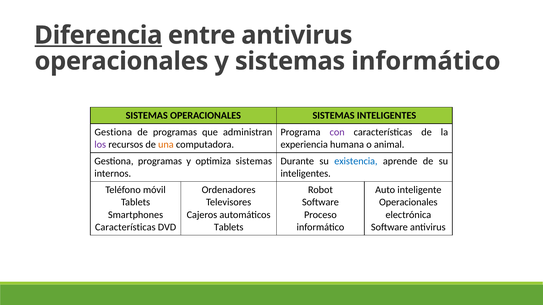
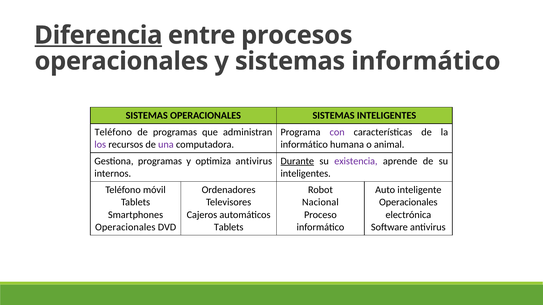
entre antivirus: antivirus -> procesos (297, 35)
Gestiona: Gestiona -> Teléfono (113, 132)
una colour: orange -> purple (166, 145)
experiencia: experiencia -> informático (304, 145)
optimiza sistemas: sistemas -> antivirus (254, 161)
Durante underline: none -> present (297, 161)
existencia colour: blue -> purple (356, 161)
Software: Software -> Nacional (320, 203)
Características: Características -> Operacionales (125, 227)
